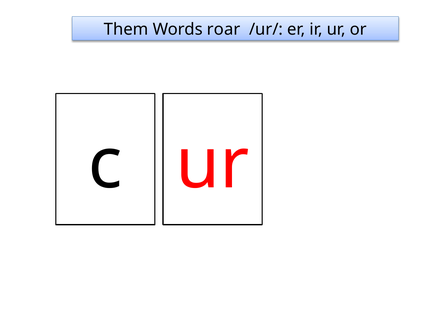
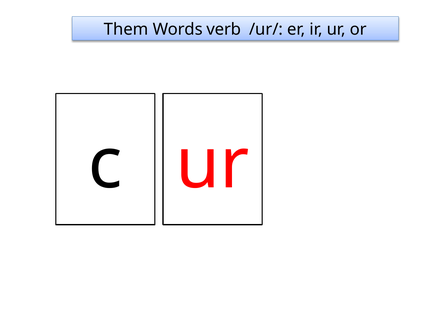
roar: roar -> verb (224, 30)
